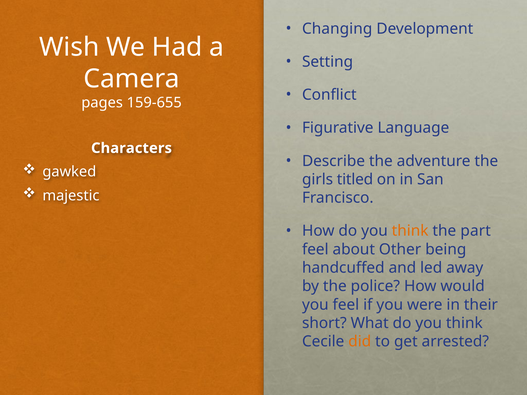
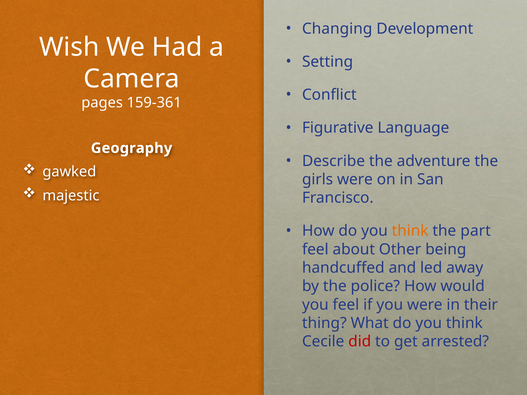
159-655: 159-655 -> 159-361 (154, 103)
Characters: Characters -> Geography (132, 148)
girls titled: titled -> were (355, 179)
short: short -> thing (324, 323)
did colour: orange -> red (360, 342)
